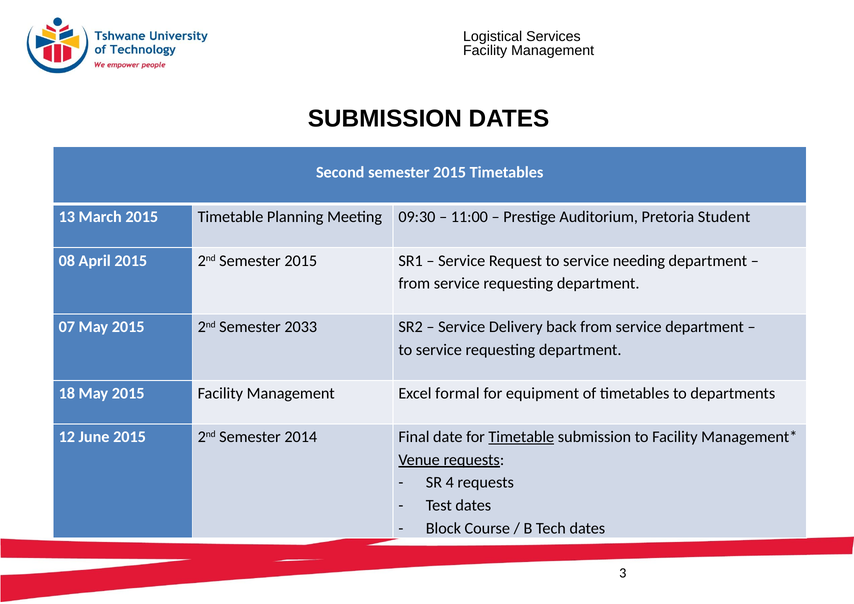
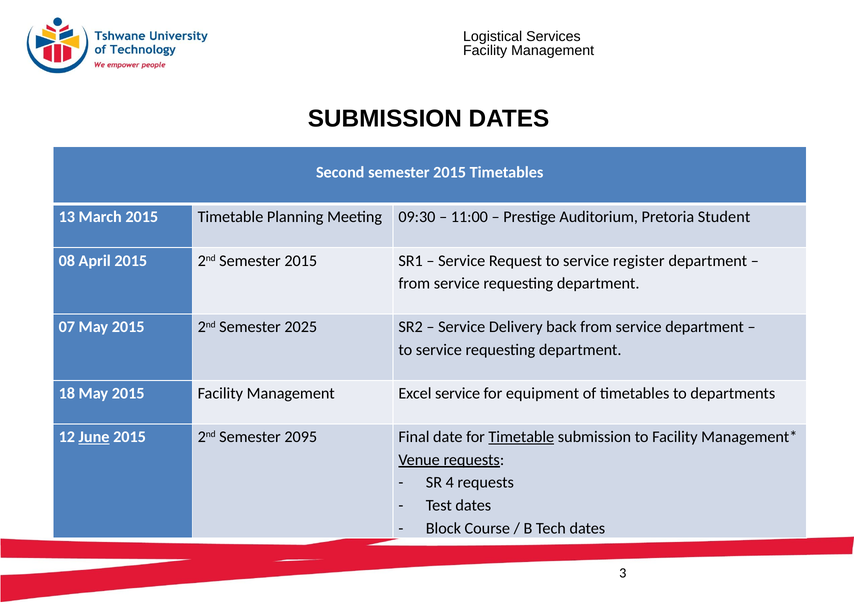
needing: needing -> register (639, 261)
2033: 2033 -> 2025 (301, 327)
Excel formal: formal -> service (458, 393)
June underline: none -> present (94, 437)
2014: 2014 -> 2095 (301, 437)
